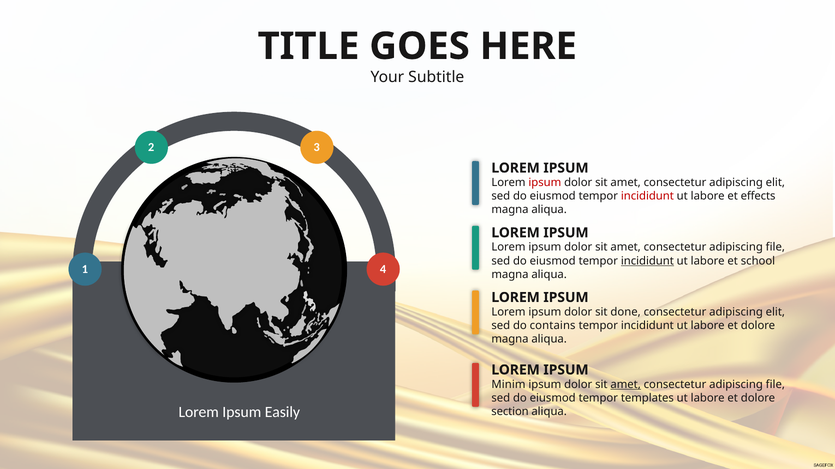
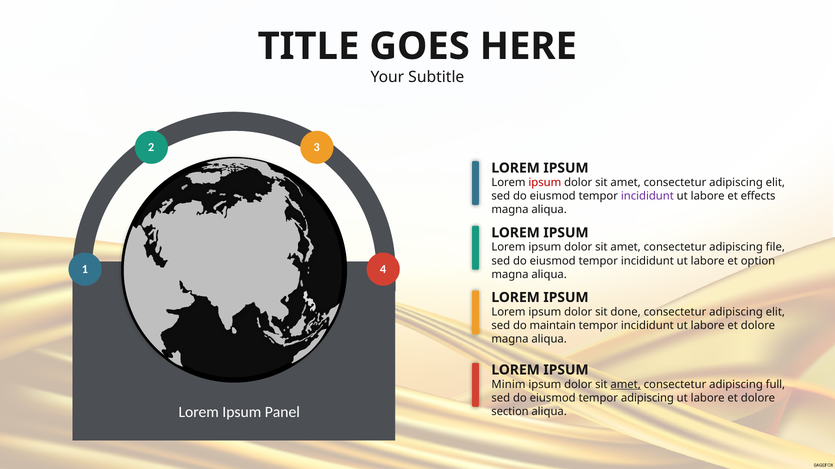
incididunt colour: red -> purple (647, 196)
incididunt underline: present -> none (647, 261)
school: school -> option (758, 261)
contains: contains -> maintain (553, 326)
file: file -> full (775, 385)
tempor templates: templates -> adipiscing (647, 398)
Easily: Easily -> Panel (282, 413)
